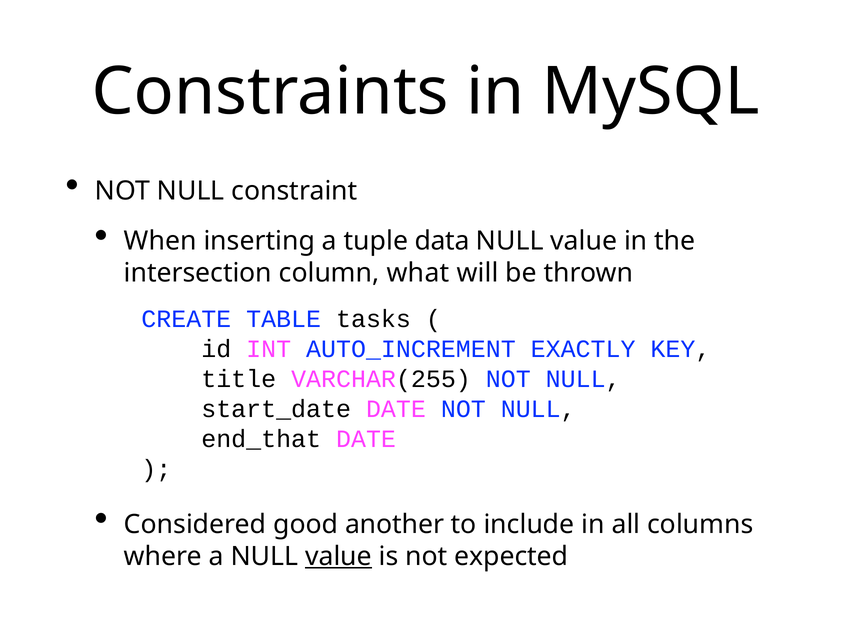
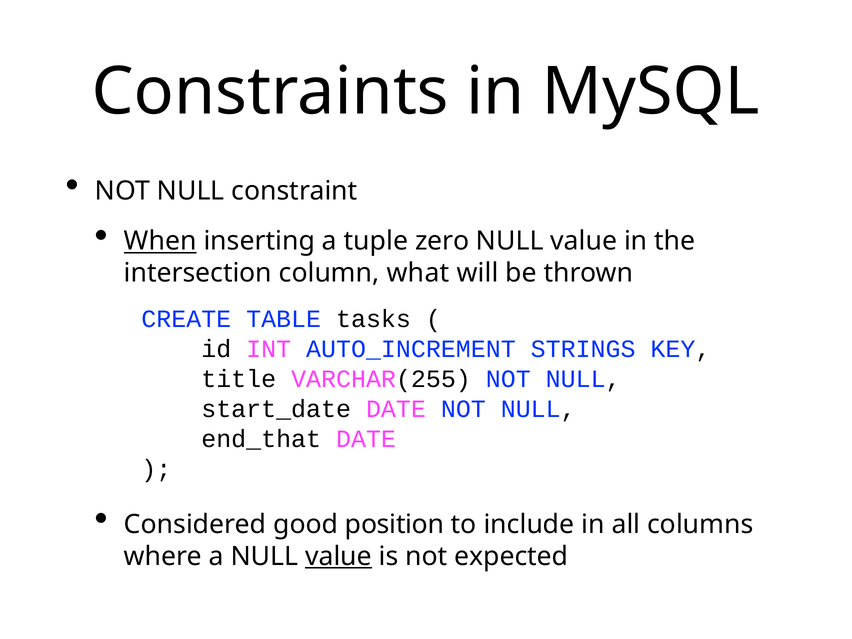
When underline: none -> present (160, 241)
data: data -> zero (442, 241)
EXACTLY: EXACTLY -> STRINGS (583, 349)
another: another -> position (395, 524)
